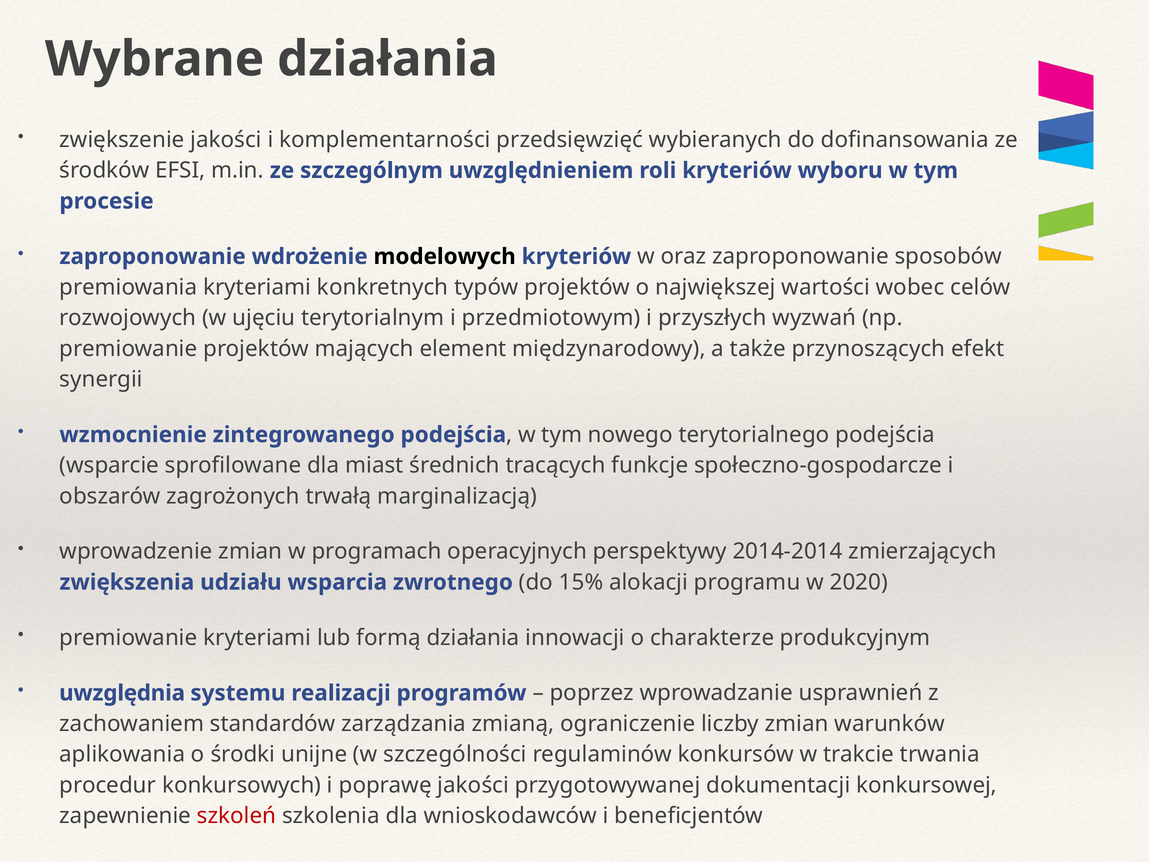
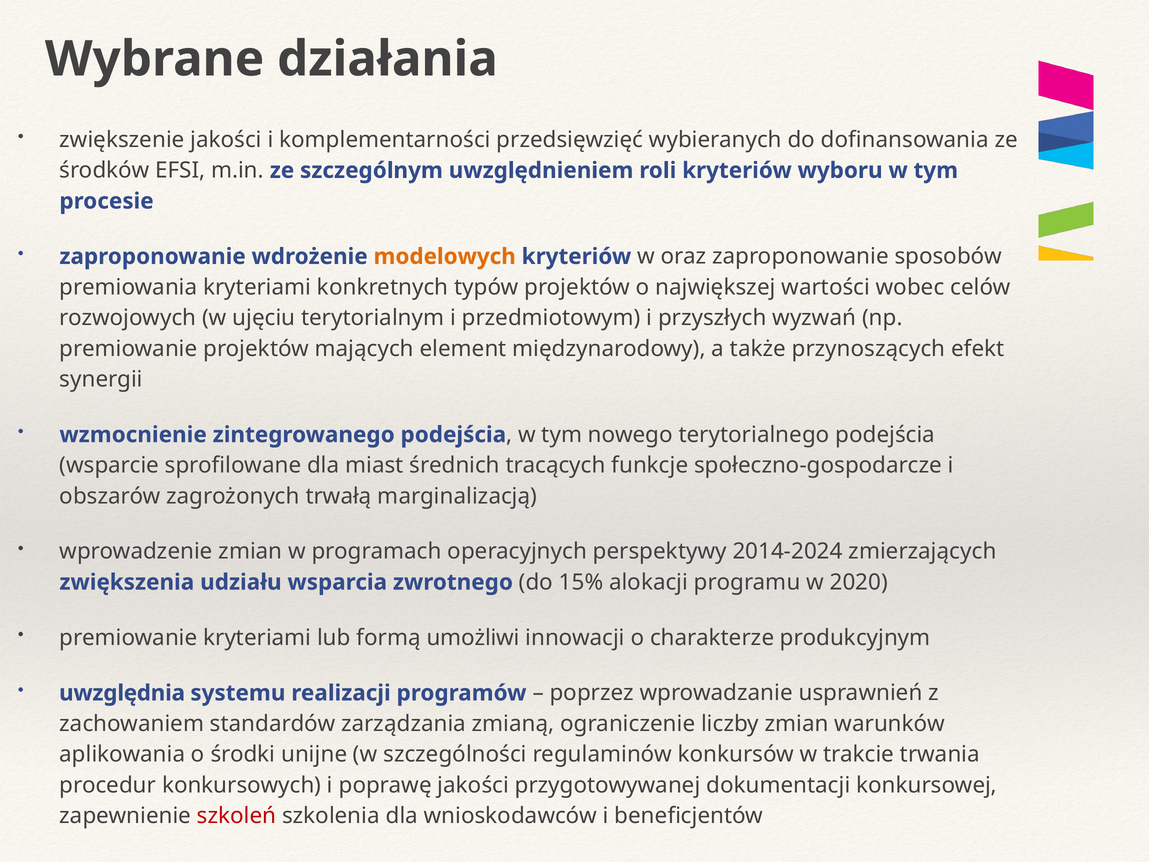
modelowych colour: black -> orange (445, 256)
2014-2014: 2014-2014 -> 2014-2024 (788, 551)
formą działania: działania -> umożliwi (473, 637)
